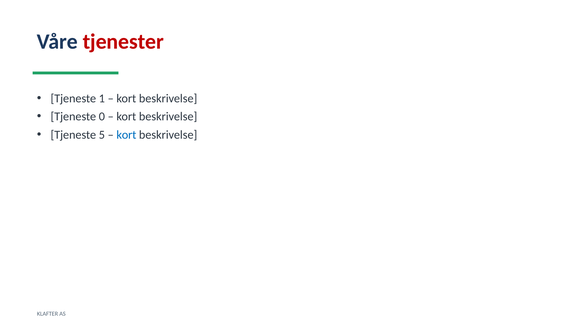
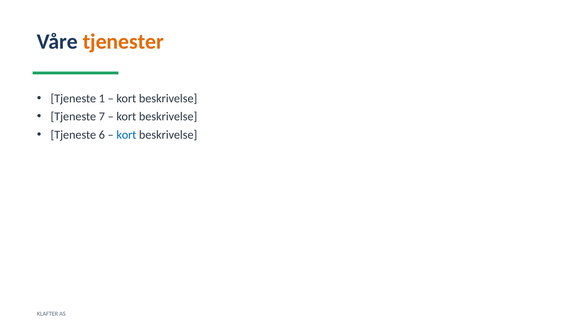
tjenester colour: red -> orange (123, 41)
0: 0 -> 7 (102, 117)
5: 5 -> 6 (102, 135)
